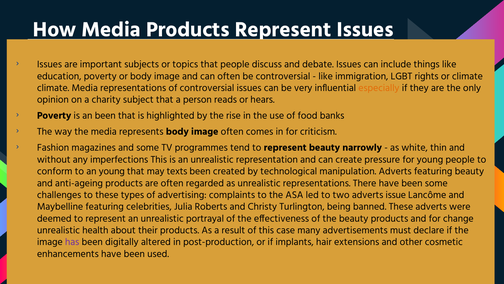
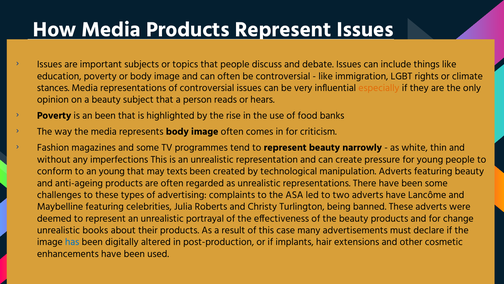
climate: climate -> stances (53, 88)
a charity: charity -> beauty (106, 100)
adverts issue: issue -> have (396, 195)
health: health -> books (95, 230)
has colour: purple -> blue (72, 242)
